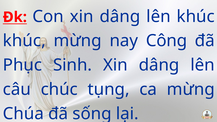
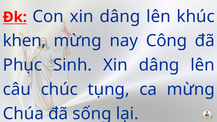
khúc: khúc -> khen (24, 41)
